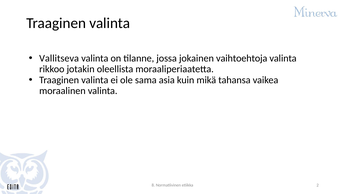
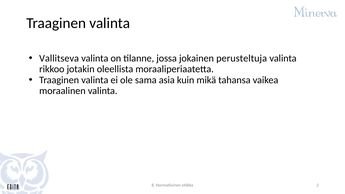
vaihtoehtoja: vaihtoehtoja -> perusteltuja (242, 58)
